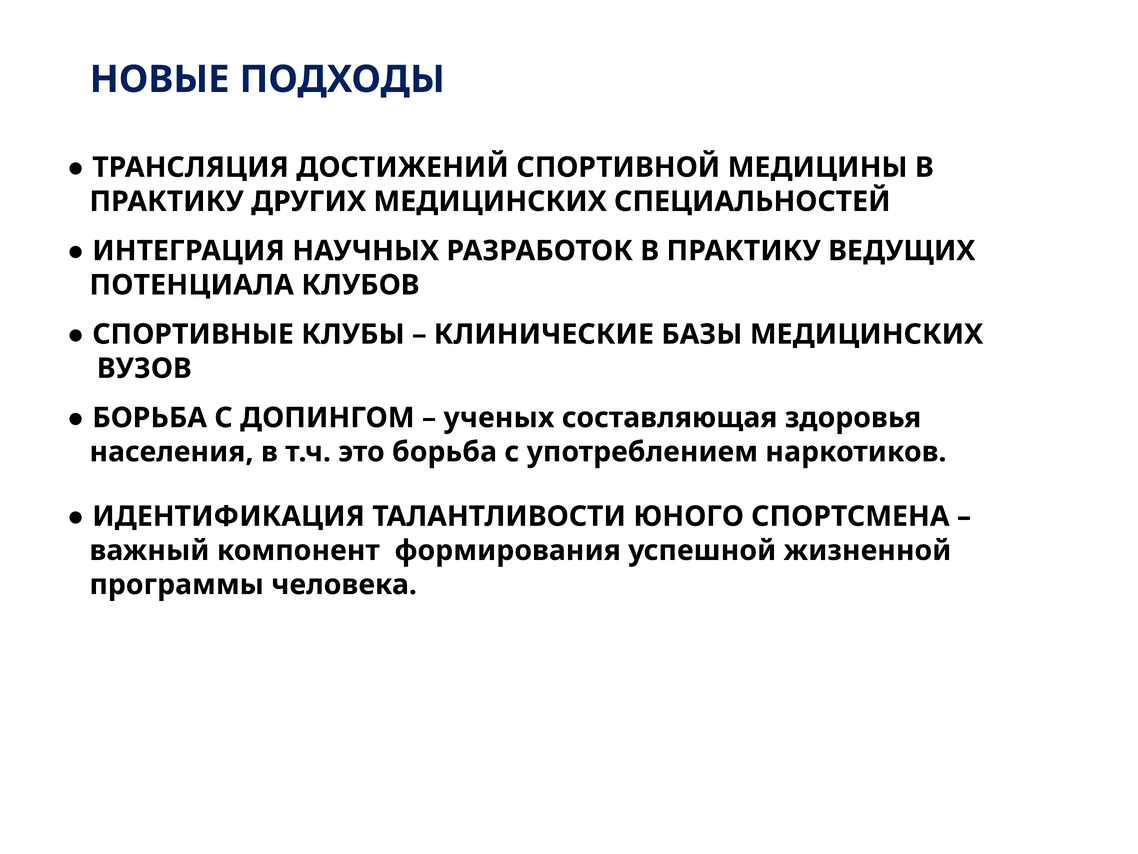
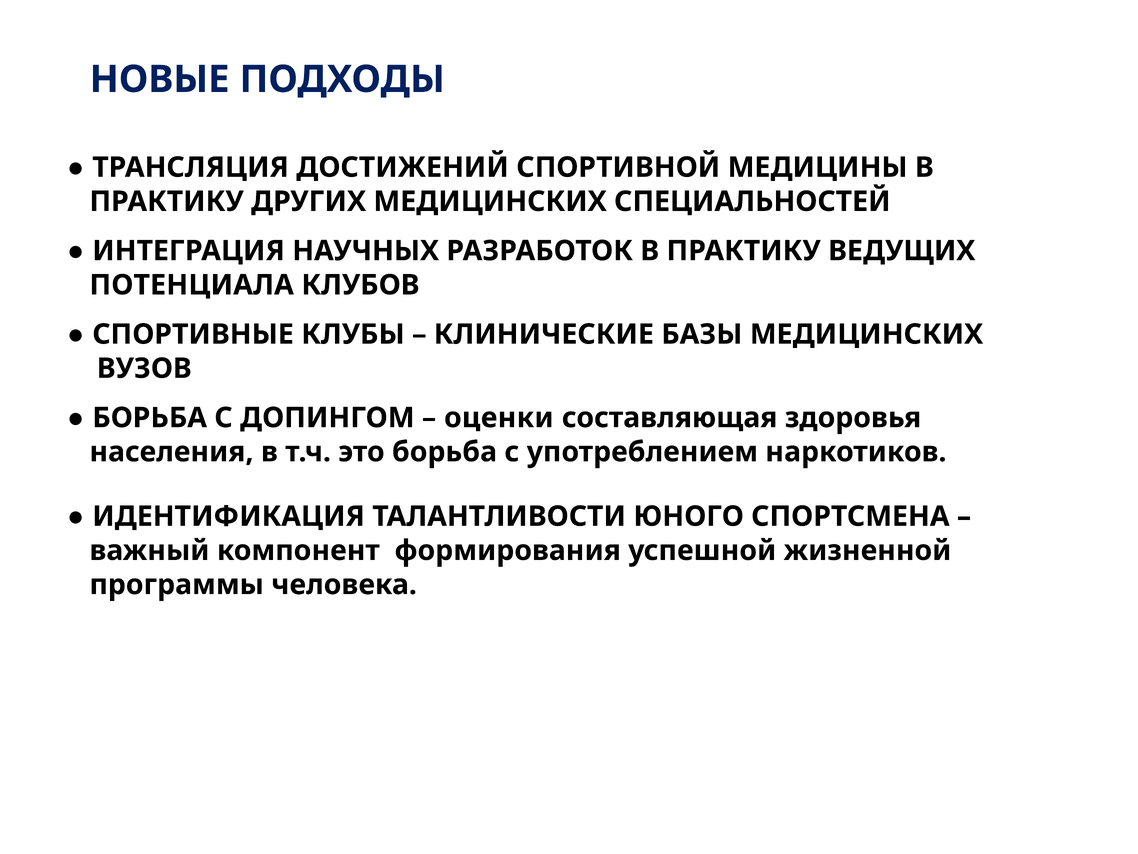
ученых: ученых -> оценки (499, 418)
